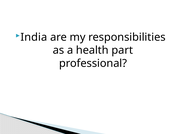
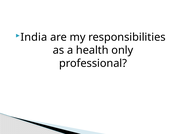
part: part -> only (122, 50)
